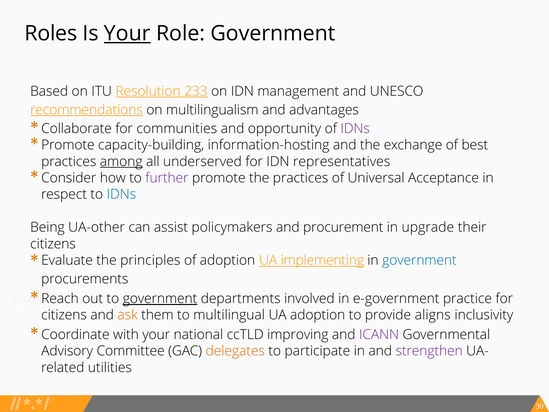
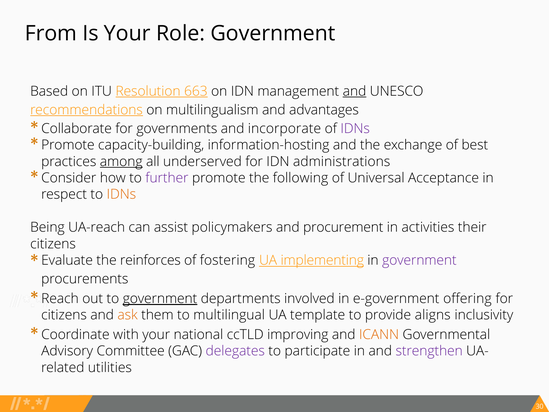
Roles: Roles -> From (51, 34)
Your underline: present -> none (127, 34)
233: 233 -> 663 (196, 91)
and underline: none -> present (355, 91)
communities: communities -> governments (177, 128)
opportunity: opportunity -> incorporate (284, 128)
representatives: representatives -> administrations (342, 161)
the practices: practices -> following (301, 178)
IDNs colour: blue -> orange (121, 194)
UA-other: UA-other -> UA-reach (97, 227)
upgrade: upgrade -> activities (428, 227)
principles: principles -> reinforces (150, 260)
of adoption: adoption -> fostering (227, 260)
government colour: blue -> purple (419, 260)
practice: practice -> offering (467, 298)
UA adoption: adoption -> template (318, 315)
ICANN colour: purple -> orange (379, 334)
delegates colour: orange -> purple (235, 351)
